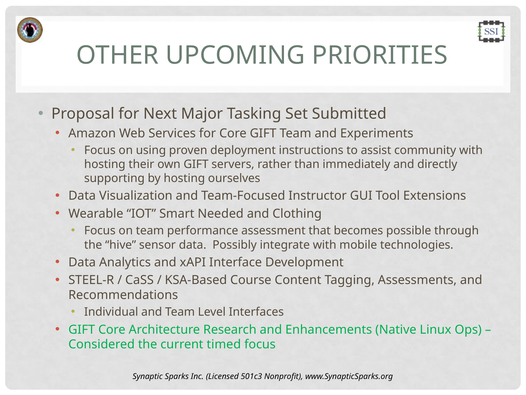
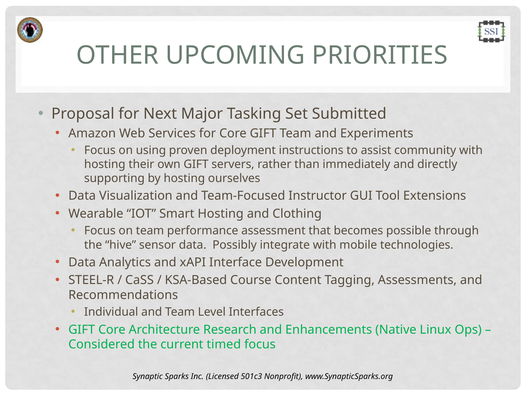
Smart Needed: Needed -> Hosting (221, 213)
